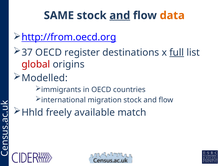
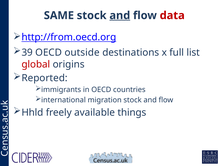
data colour: orange -> red (172, 15)
37: 37 -> 39 (27, 52)
register: register -> outside (82, 52)
full underline: present -> none (177, 52)
Modelled: Modelled -> Reported (45, 78)
match: match -> things (132, 112)
